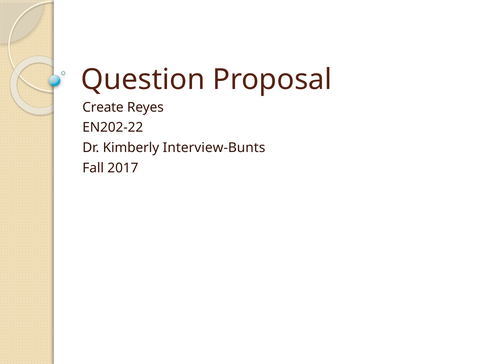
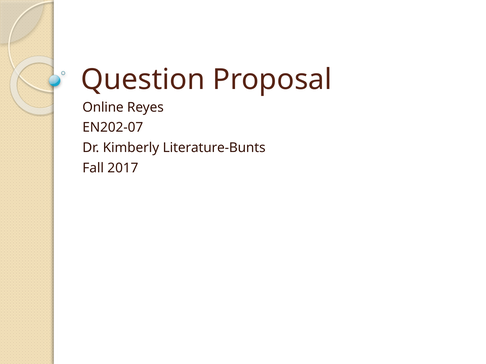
Create: Create -> Online (103, 107)
EN202-22: EN202-22 -> EN202-07 (113, 128)
Interview-Bunts: Interview-Bunts -> Literature-Bunts (214, 148)
